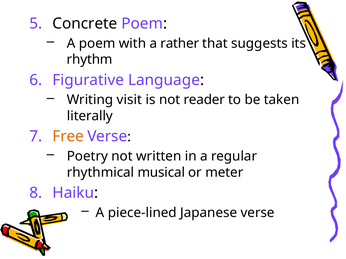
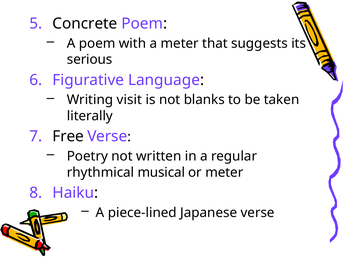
a rather: rather -> meter (180, 43)
rhythm: rhythm -> serious (90, 60)
reader: reader -> blanks (204, 100)
Free colour: orange -> black (68, 137)
